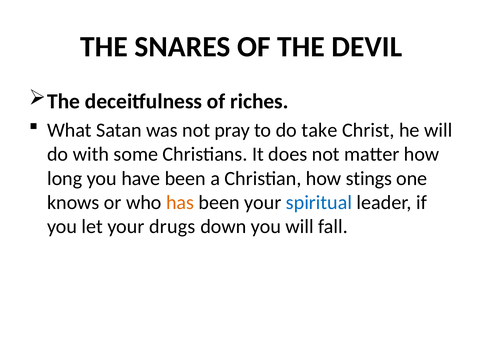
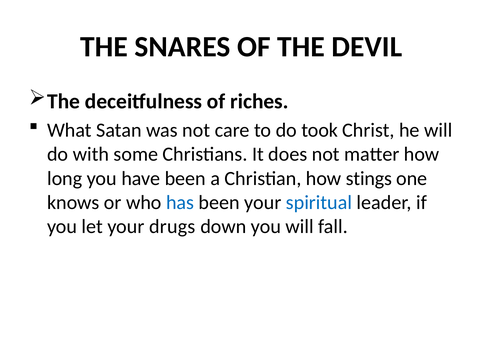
pray: pray -> care (232, 130)
take: take -> took (320, 130)
has colour: orange -> blue (180, 203)
